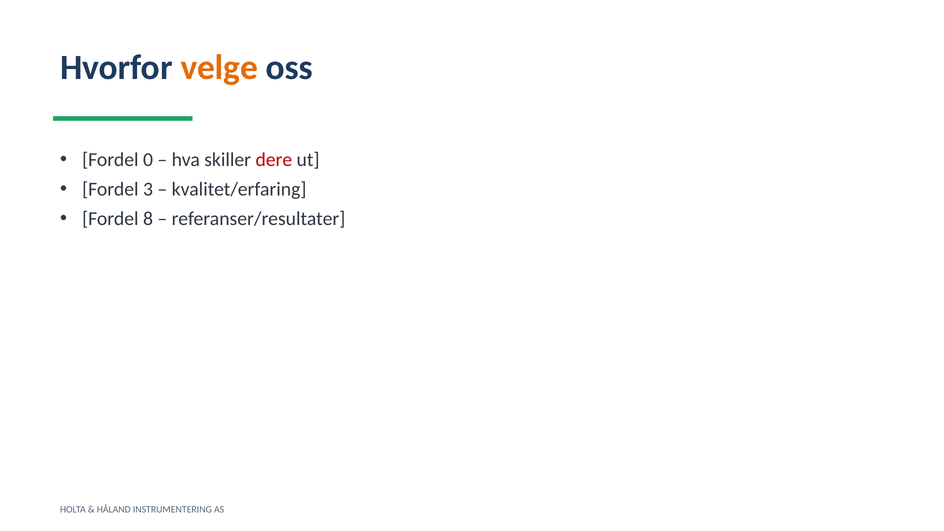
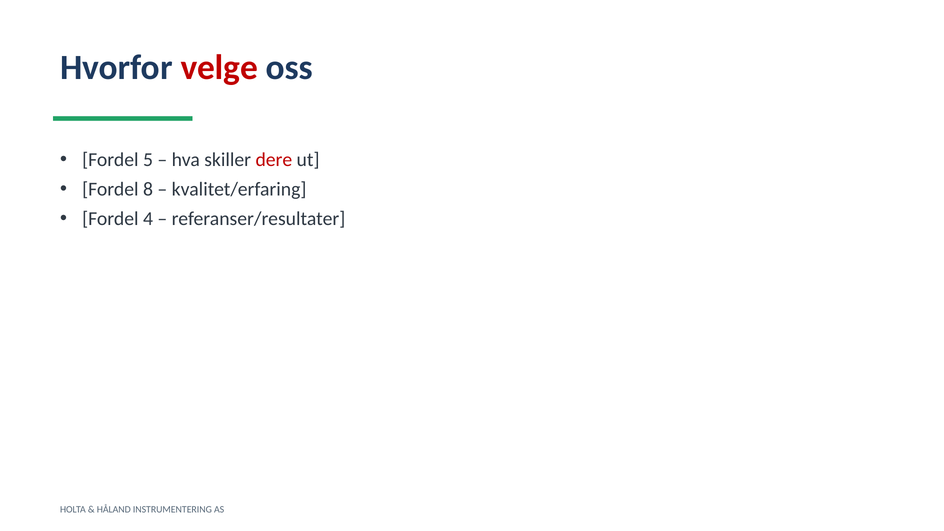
velge colour: orange -> red (219, 67)
0: 0 -> 5 (148, 160)
3: 3 -> 8 (148, 189)
8: 8 -> 4 (148, 219)
